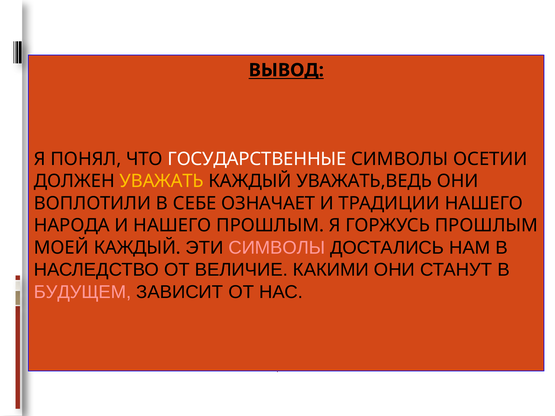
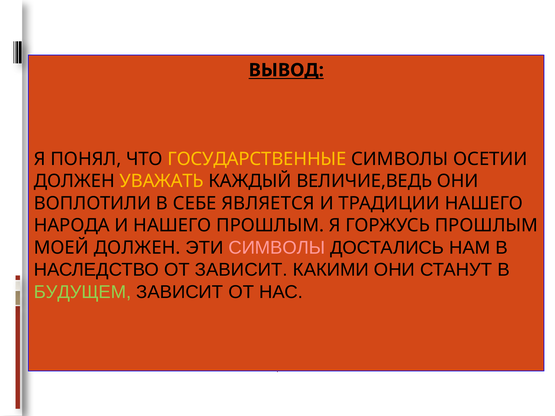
ГОСУДАРСТВЕННЫЕ colour: white -> yellow (257, 159)
УВАЖАТЬ,ВЕДЬ: УВАЖАТЬ,ВЕДЬ -> ВЕЛИЧИЕ,ВЕДЬ (364, 181)
ОЗНАЧАЕТ: ОЗНАЧАЕТ -> ЯВЛЯЕТСЯ (268, 203)
МОЕЙ КАЖДЫЙ: КАЖДЫЙ -> ДОЛЖЕН (137, 248)
ОТ ВЕЛИЧИЕ: ВЕЛИЧИЕ -> ЗАВИСИТ (241, 270)
БУДУЩЕМ colour: pink -> light green (82, 292)
